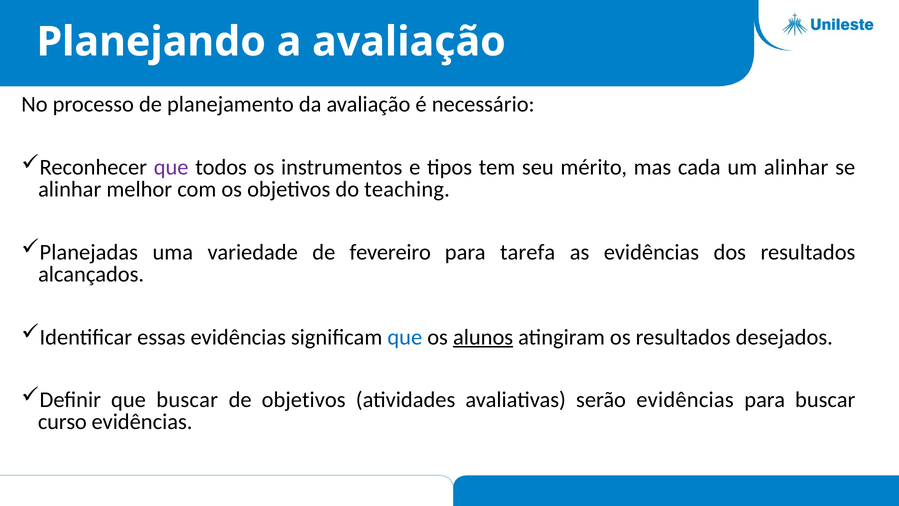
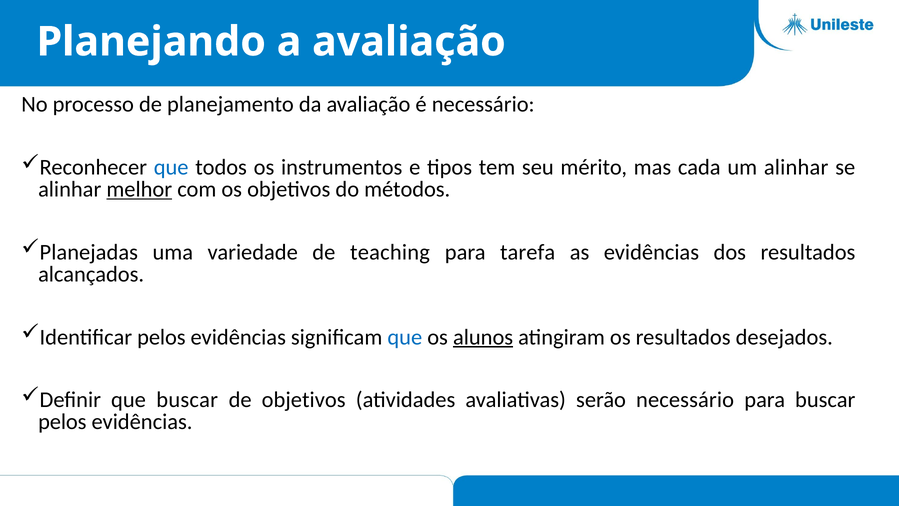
que colour: purple -> blue (171, 167)
melhor underline: none -> present (139, 189)
teaching: teaching -> métodos (407, 189)
fevereiro: fevereiro -> teaching (390, 252)
Identificar essas: essas -> pelos (161, 337)
serão evidências: evidências -> necessário (685, 400)
curso: curso -> pelos (62, 422)
